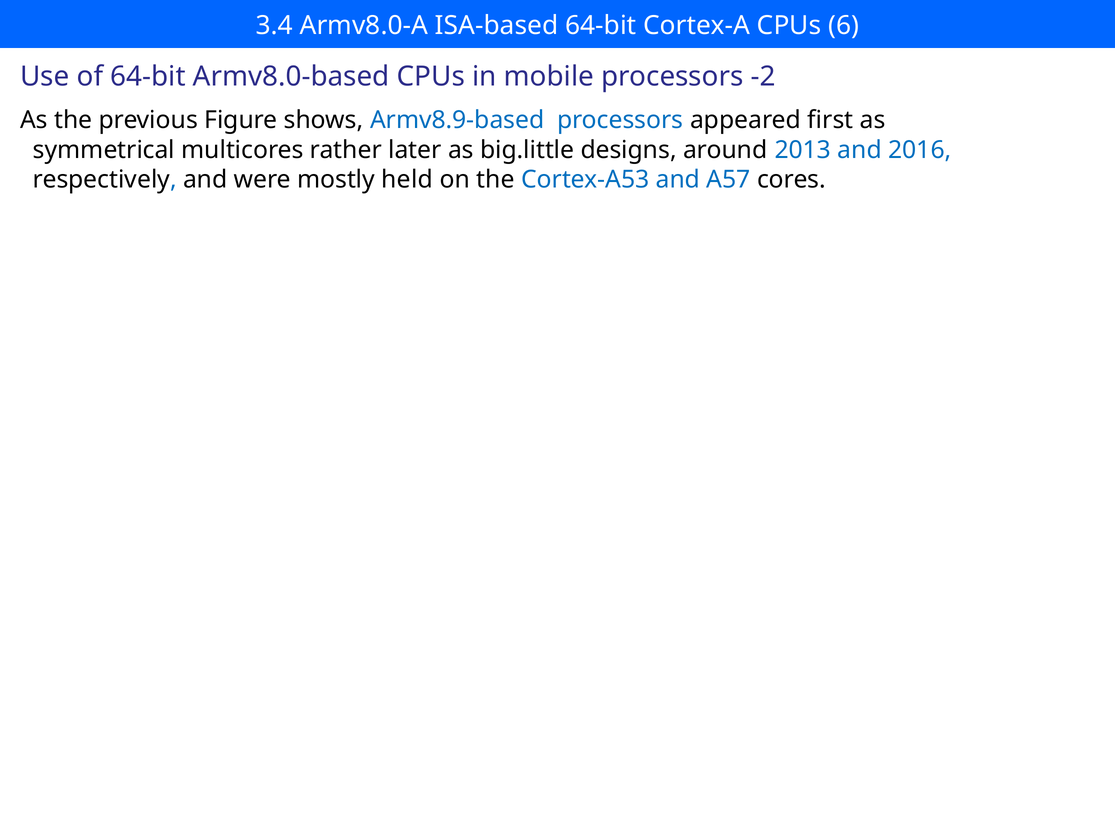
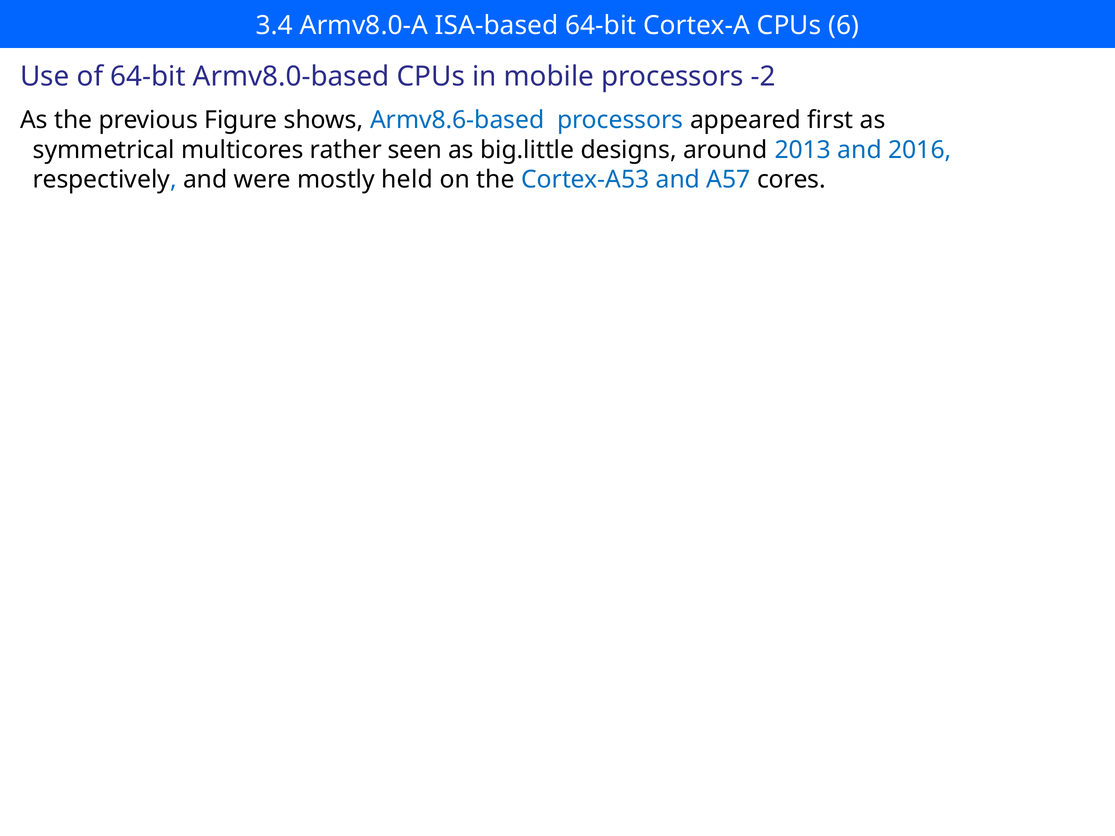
Armv8.9-based: Armv8.9-based -> Armv8.6-based (457, 120)
later: later -> seen (415, 150)
